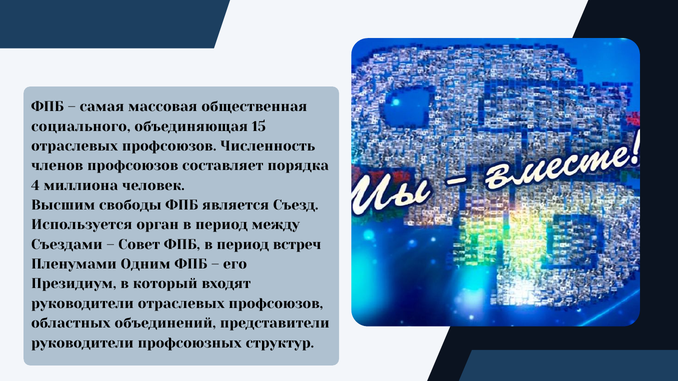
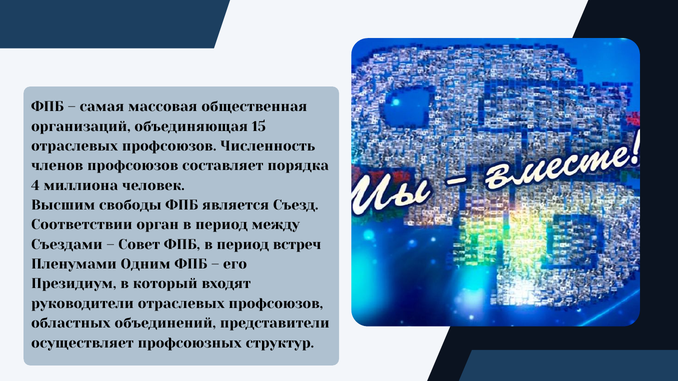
социального: социального -> организаций (81, 127)
Используется: Используется -> Соответствии (82, 225)
руководители: руководители -> осуществляет (82, 343)
